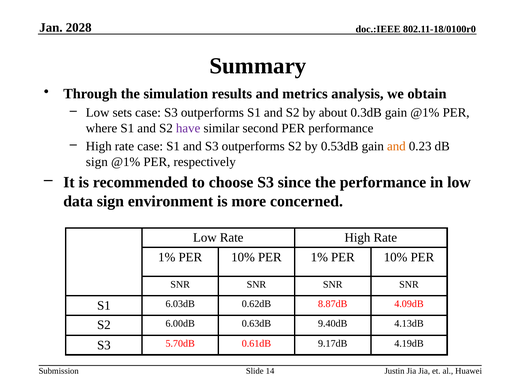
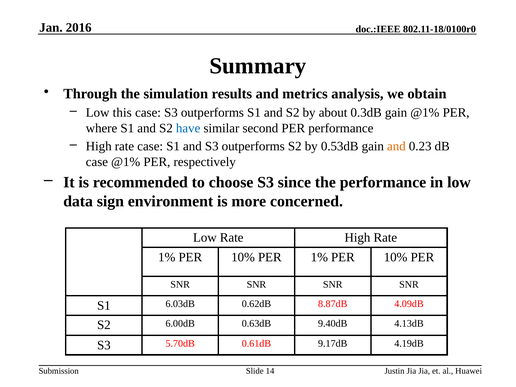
2028: 2028 -> 2016 (79, 28)
sets: sets -> this (122, 113)
have colour: purple -> blue (188, 128)
sign: sign -> case (97, 162)
